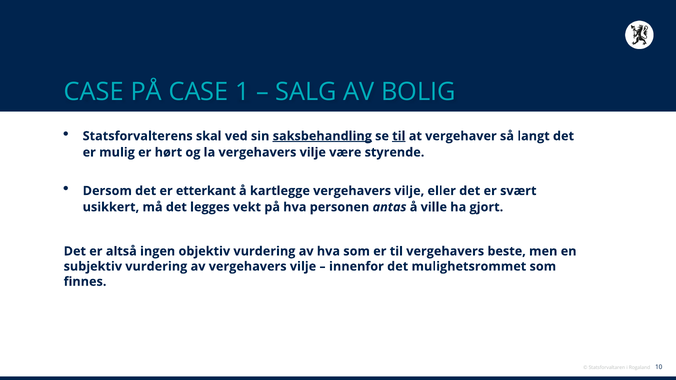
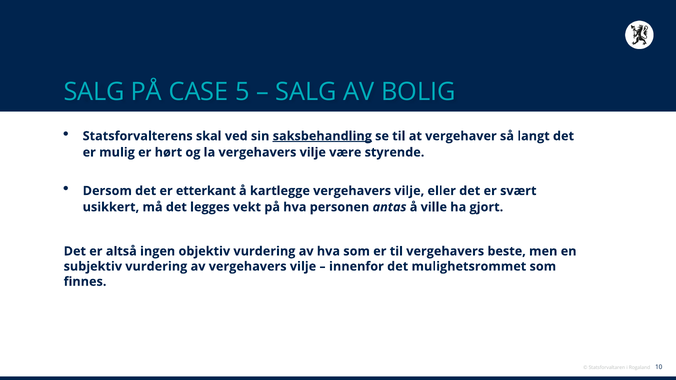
CASE: CASE -> SALG (94, 92)
1: 1 -> 5 (242, 92)
til underline: present -> none (399, 136)
